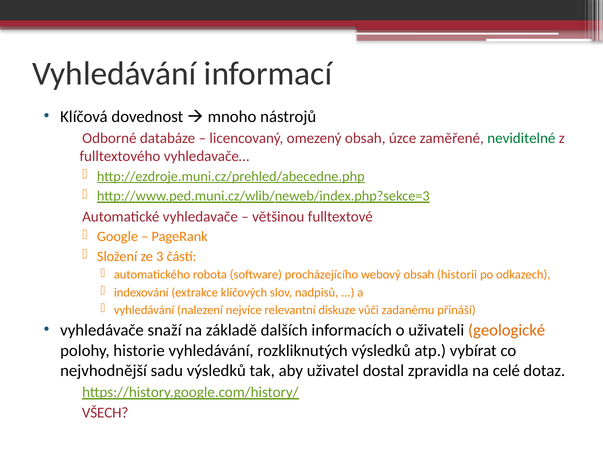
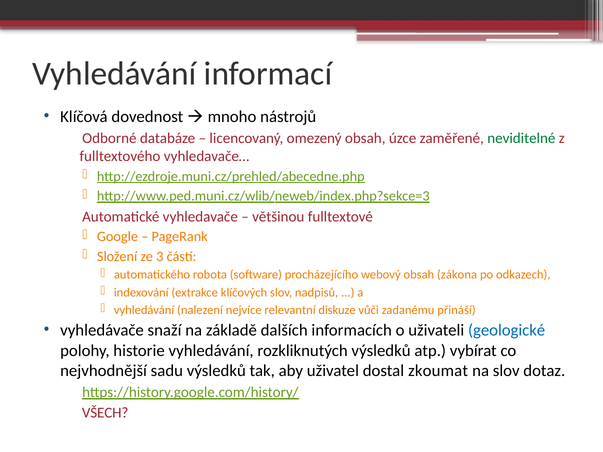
historii: historii -> zákona (457, 275)
geologické colour: orange -> blue (507, 331)
zpravidla: zpravidla -> zkoumat (438, 371)
na celé: celé -> slov (506, 371)
